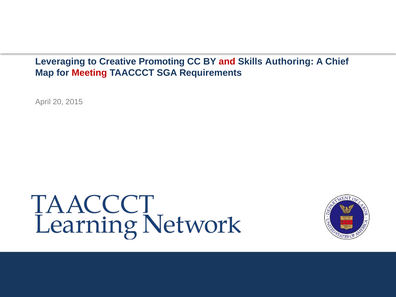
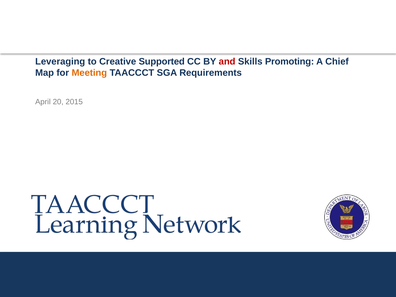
Promoting: Promoting -> Supported (162, 62)
Authoring: Authoring -> Promoting (290, 62)
Meeting colour: red -> orange (89, 73)
